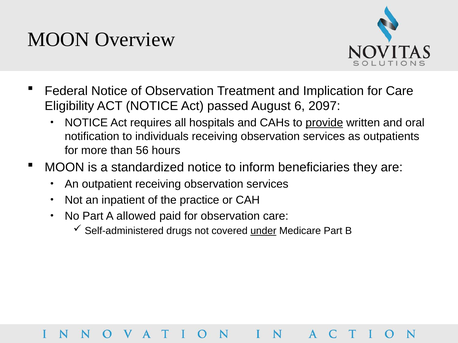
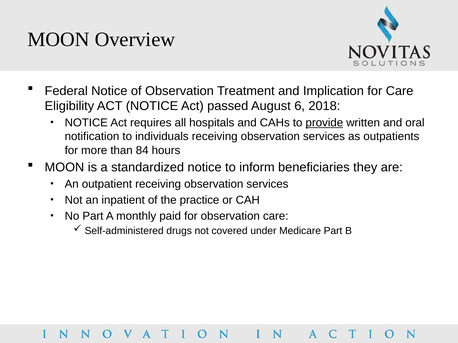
2097: 2097 -> 2018 (324, 106)
56: 56 -> 84 (142, 150)
allowed: allowed -> monthly (136, 216)
under underline: present -> none (263, 231)
